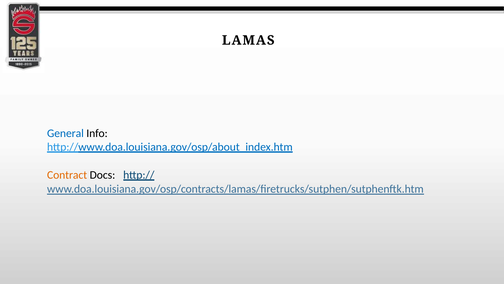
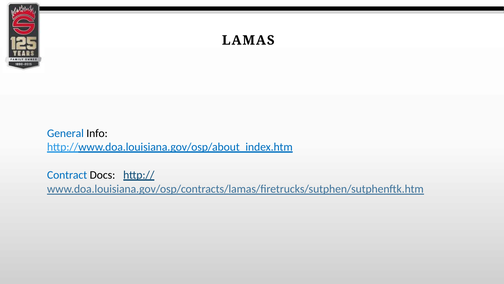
Contract colour: orange -> blue (67, 175)
